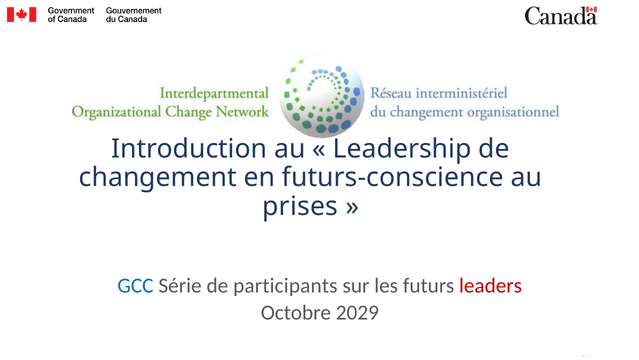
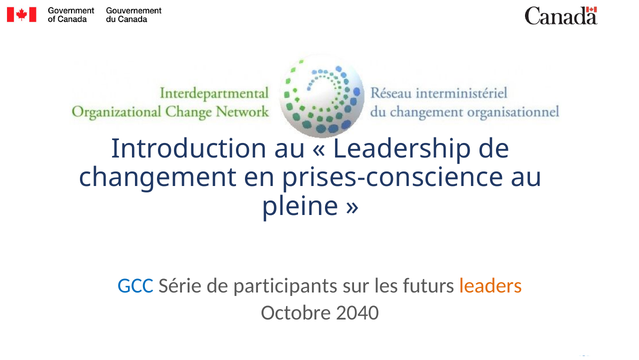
futurs-conscience: futurs-conscience -> prises-conscience (393, 177)
prises: prises -> pleine (300, 206)
leaders colour: red -> orange (491, 285)
2029: 2029 -> 2040 (357, 312)
